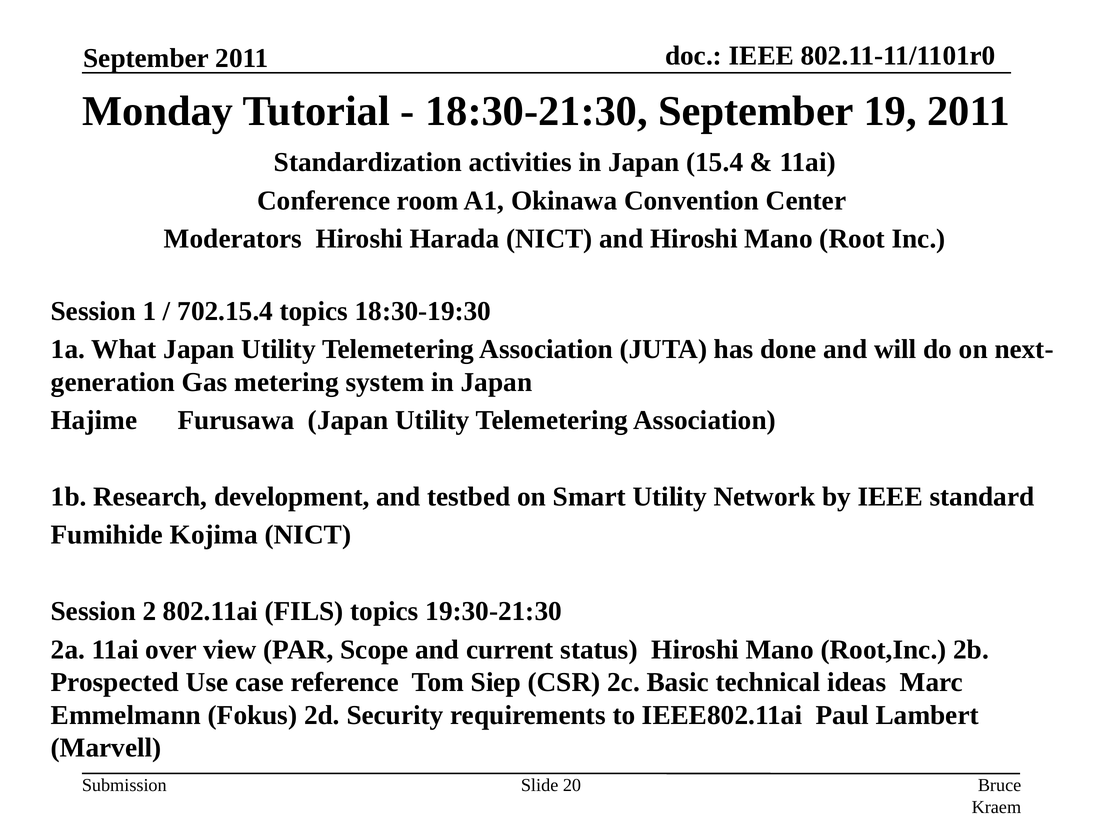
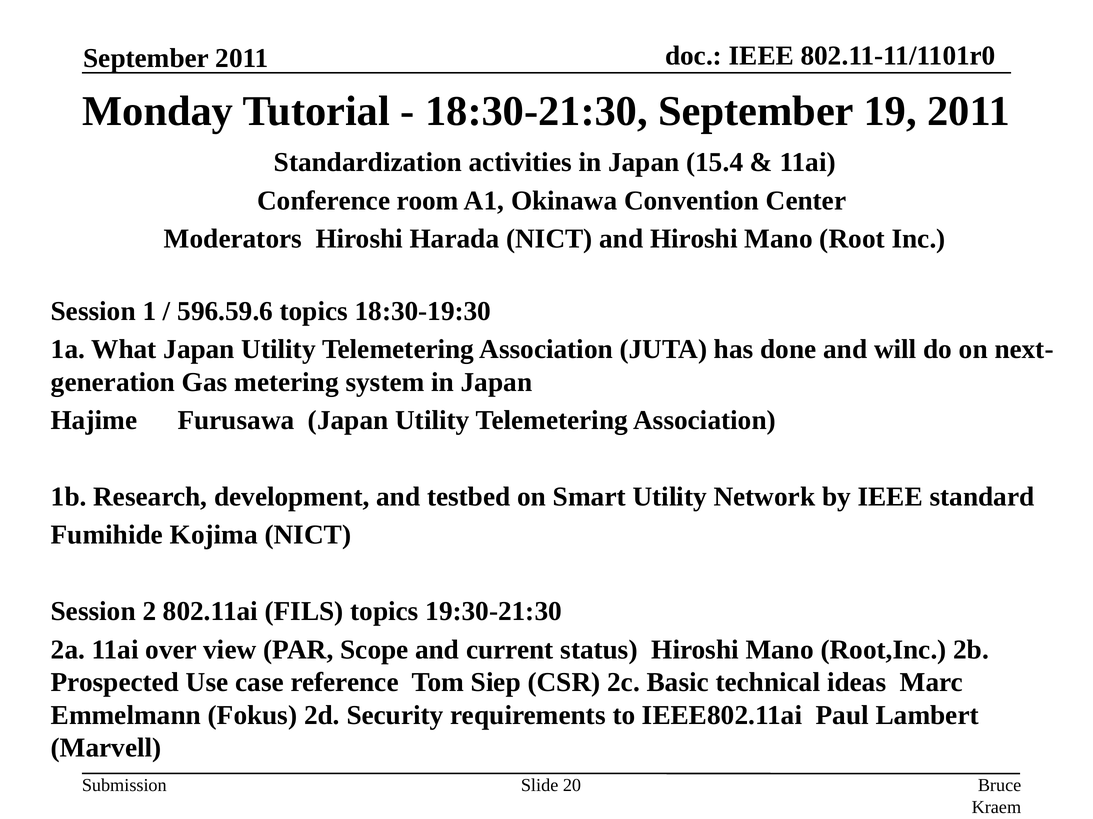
702.15.4: 702.15.4 -> 596.59.6 (225, 311)
